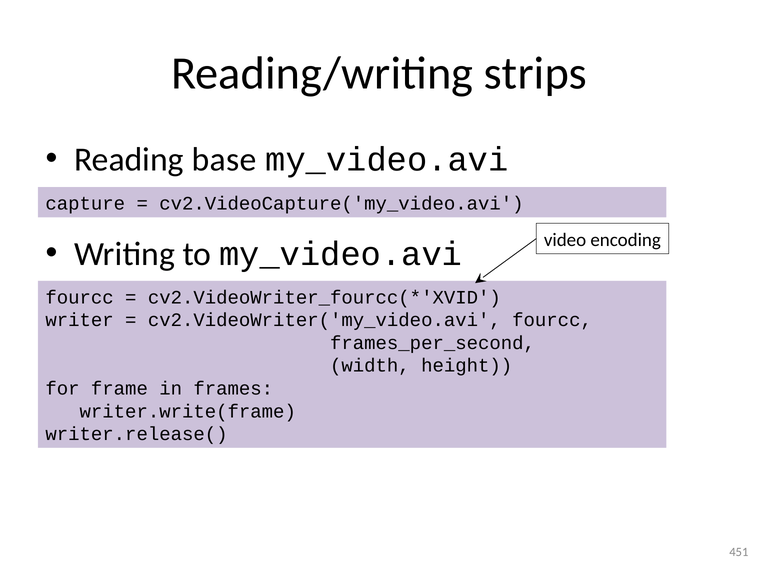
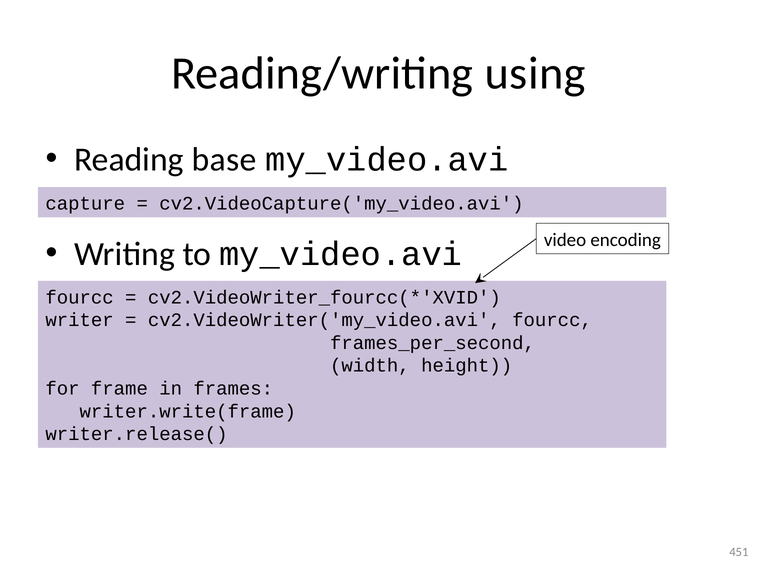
strips: strips -> using (535, 73)
